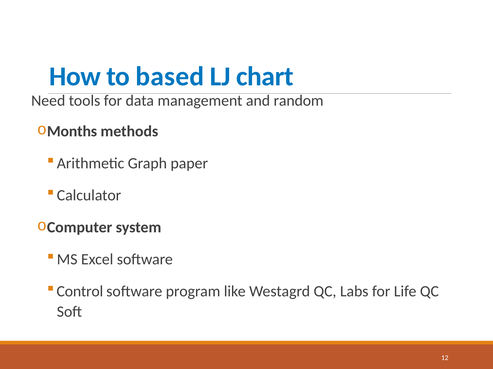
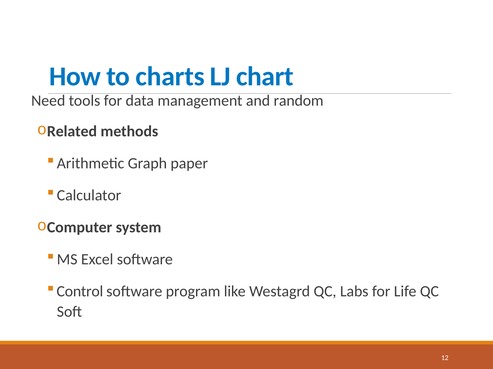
based: based -> charts (170, 77)
Months: Months -> Related (72, 132)
